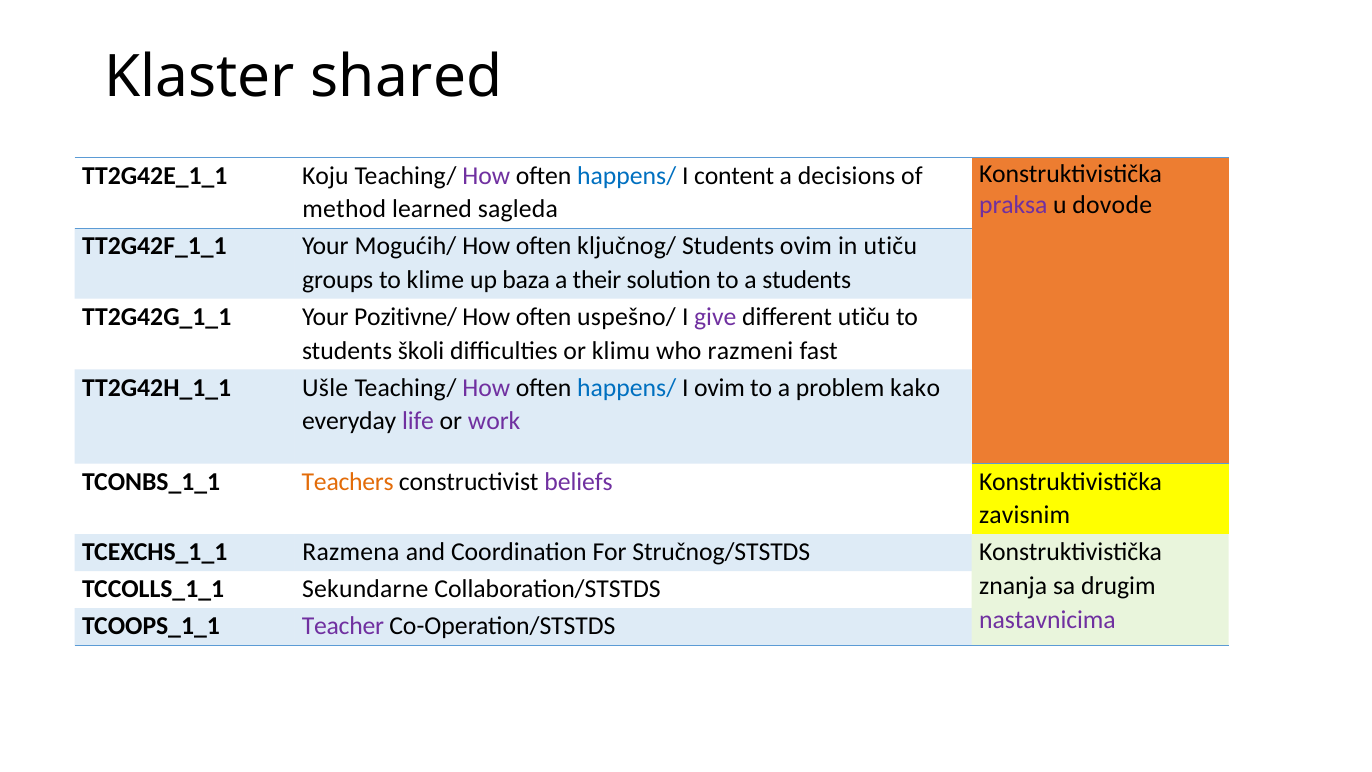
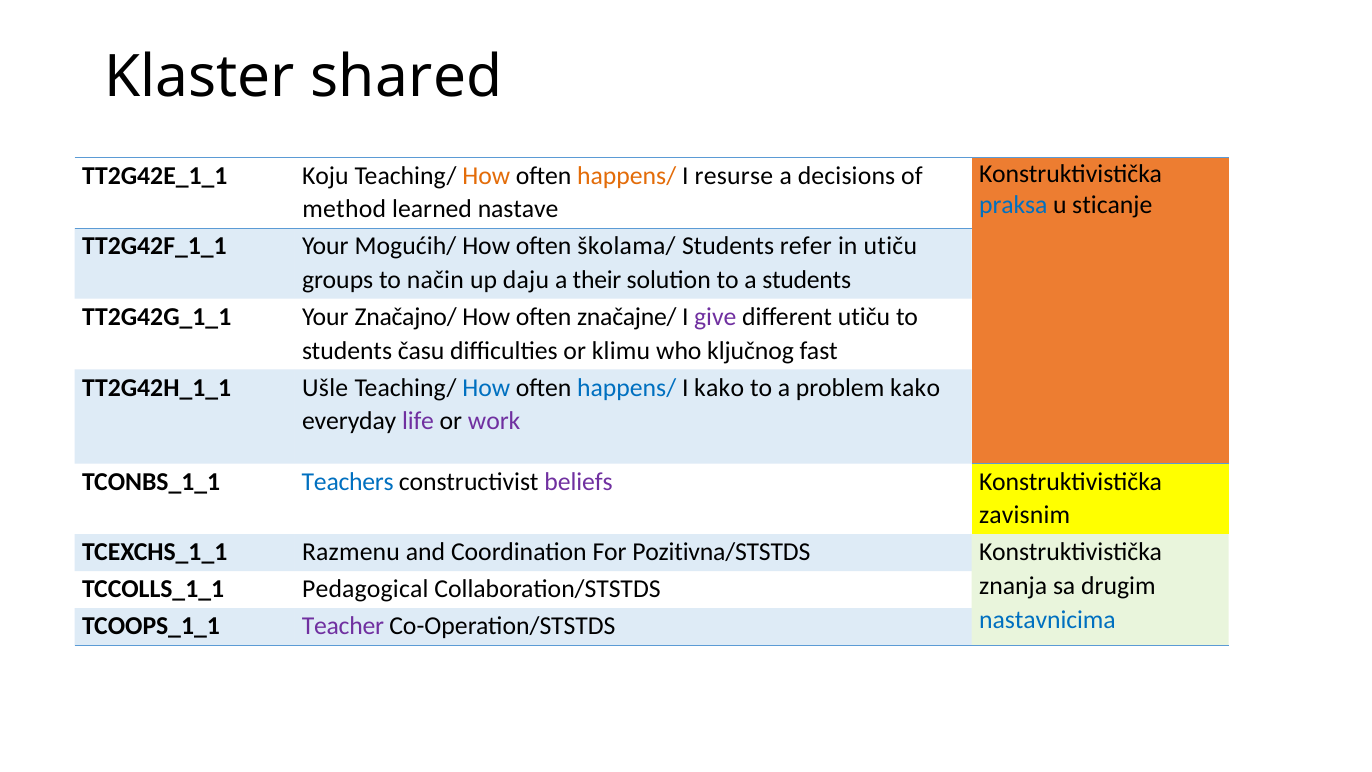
How colour: purple -> orange (486, 176)
happens/ colour: blue -> orange (627, 176)
content: content -> resurse (734, 176)
praksa colour: purple -> blue (1013, 205)
dovode: dovode -> sticanje (1112, 205)
sagleda: sagleda -> nastave (518, 209)
ključnog/: ključnog/ -> školama/ (627, 246)
Students ovim: ovim -> refer (806, 246)
klime: klime -> način (435, 280)
baza: baza -> daju (526, 280)
Pozitivne/: Pozitivne/ -> Značajno/ (406, 317)
uspešno/: uspešno/ -> značajne/ (627, 317)
školi: školi -> času (421, 350)
razmeni: razmeni -> ključnog (751, 350)
How colour: purple -> blue (486, 387)
I ovim: ovim -> kako (719, 387)
Teachers colour: orange -> blue (348, 482)
Razmena: Razmena -> Razmenu (351, 552)
Stručnog/STSTDS: Stručnog/STSTDS -> Pozitivna/STSTDS (721, 552)
Sekundarne: Sekundarne -> Pedagogical (365, 589)
nastavnicima colour: purple -> blue (1047, 619)
